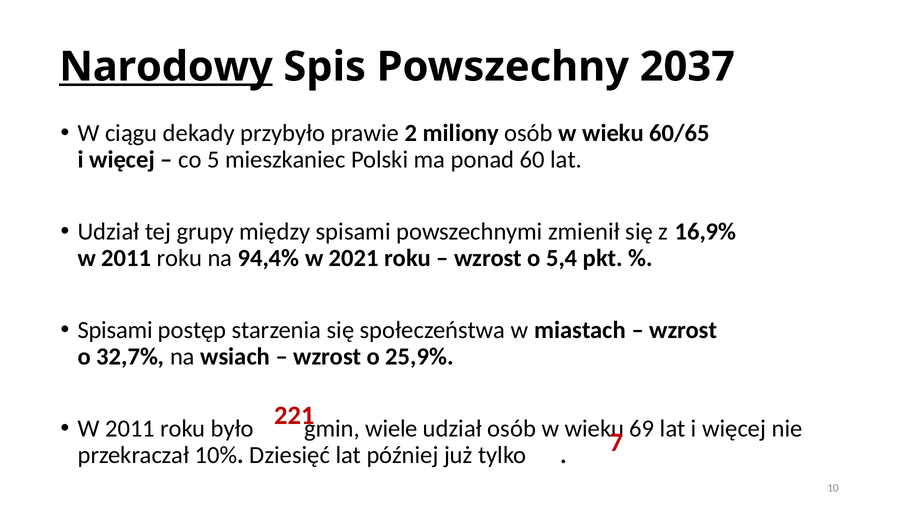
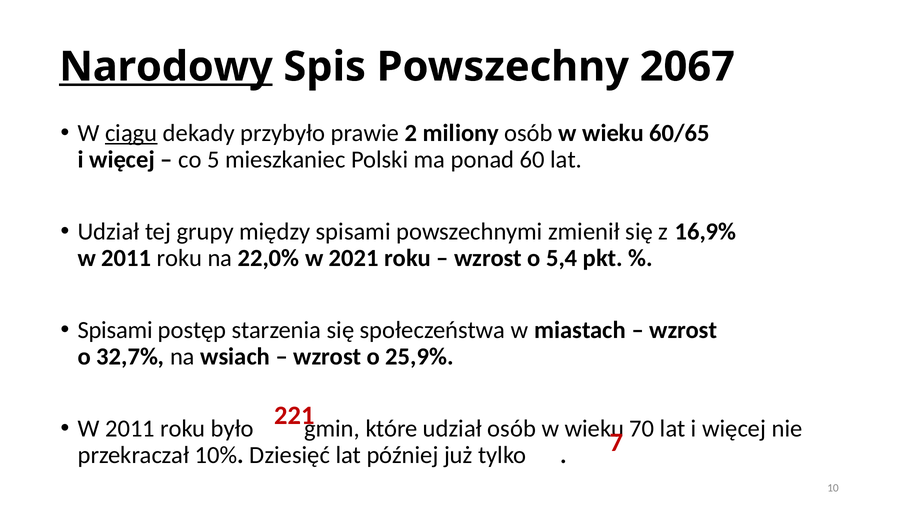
2037: 2037 -> 2067 (687, 67)
ciągu underline: none -> present (131, 133)
94,4%: 94,4% -> 22,0% (269, 258)
wiele: wiele -> które (392, 429)
69: 69 -> 70 (642, 429)
